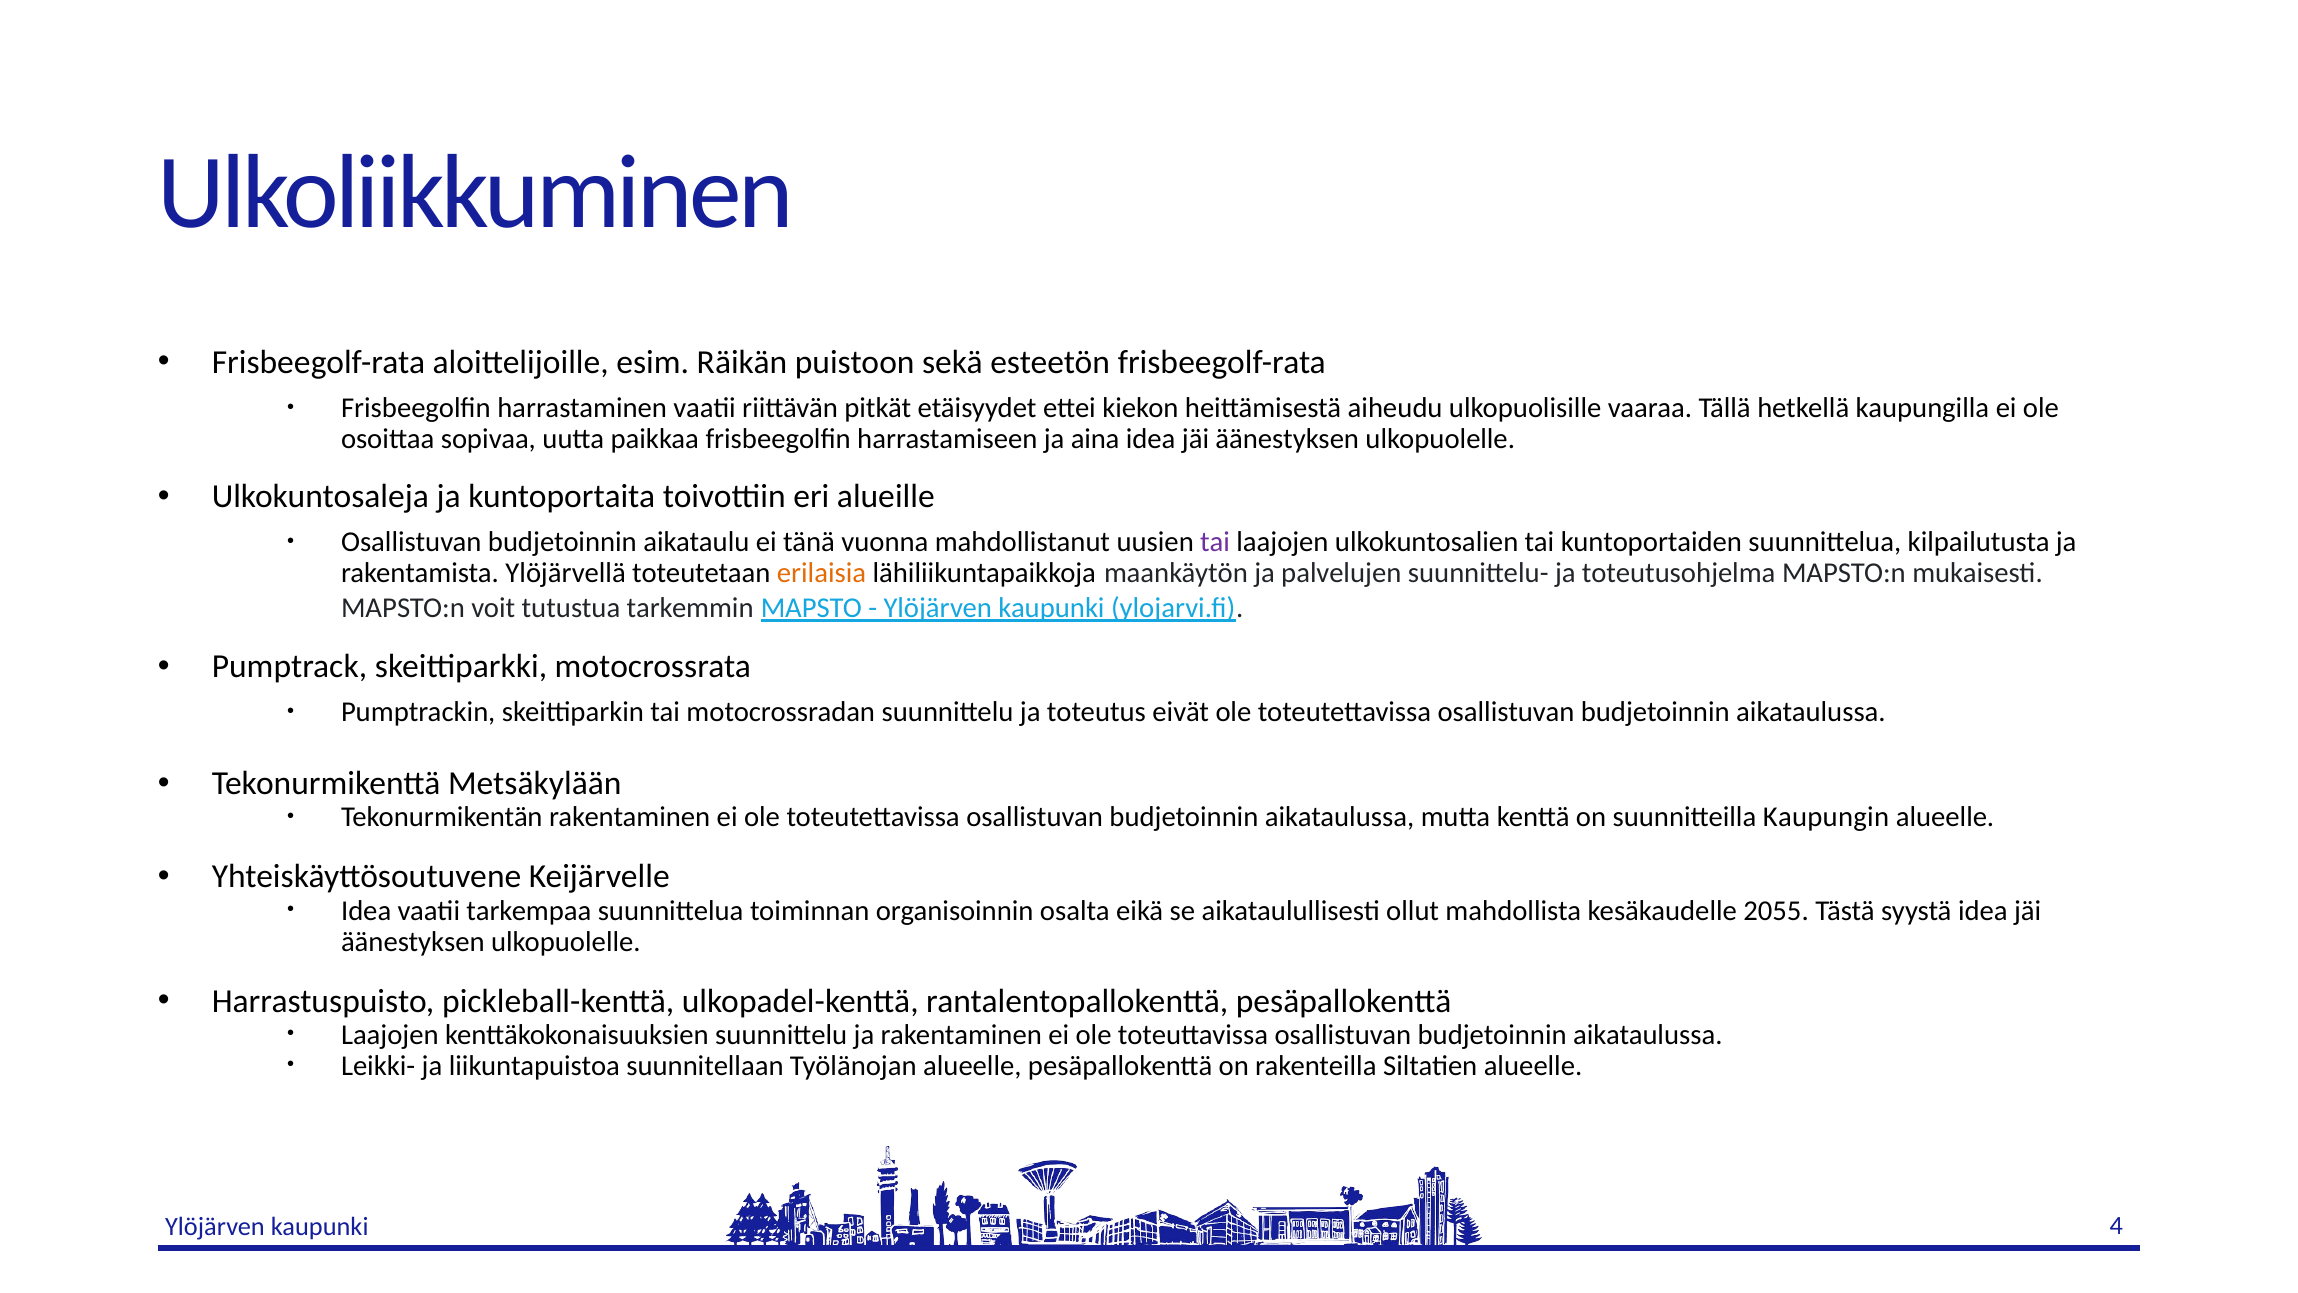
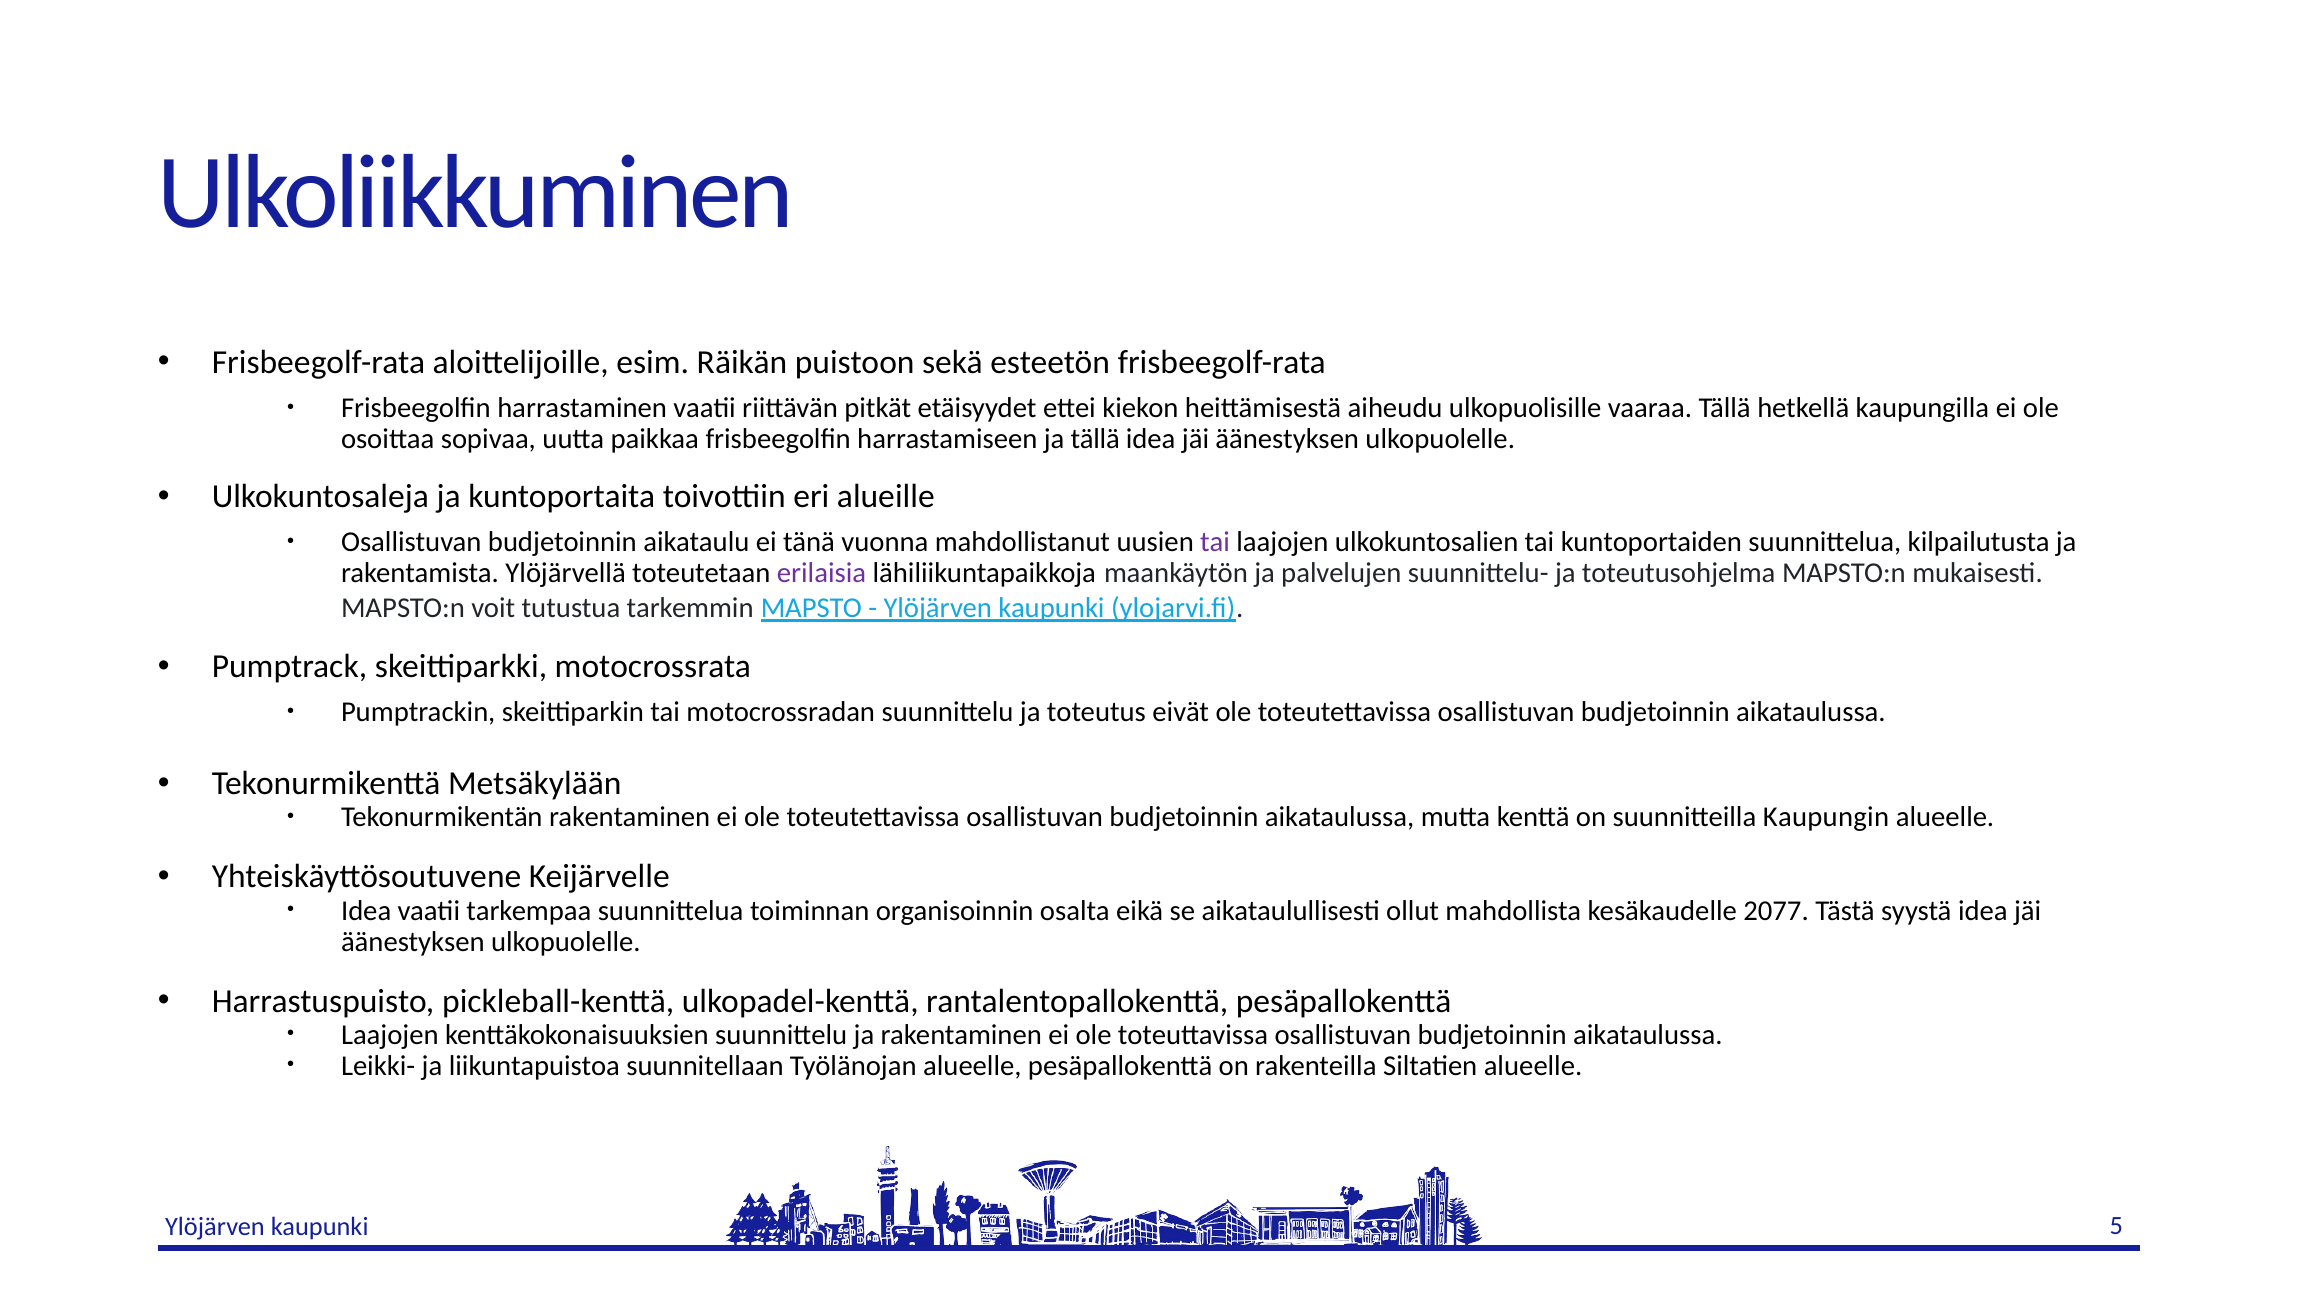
ja aina: aina -> tällä (1095, 439)
erilaisia colour: orange -> purple (822, 573)
2055: 2055 -> 2077 (1776, 910)
4: 4 -> 5 (2116, 1226)
